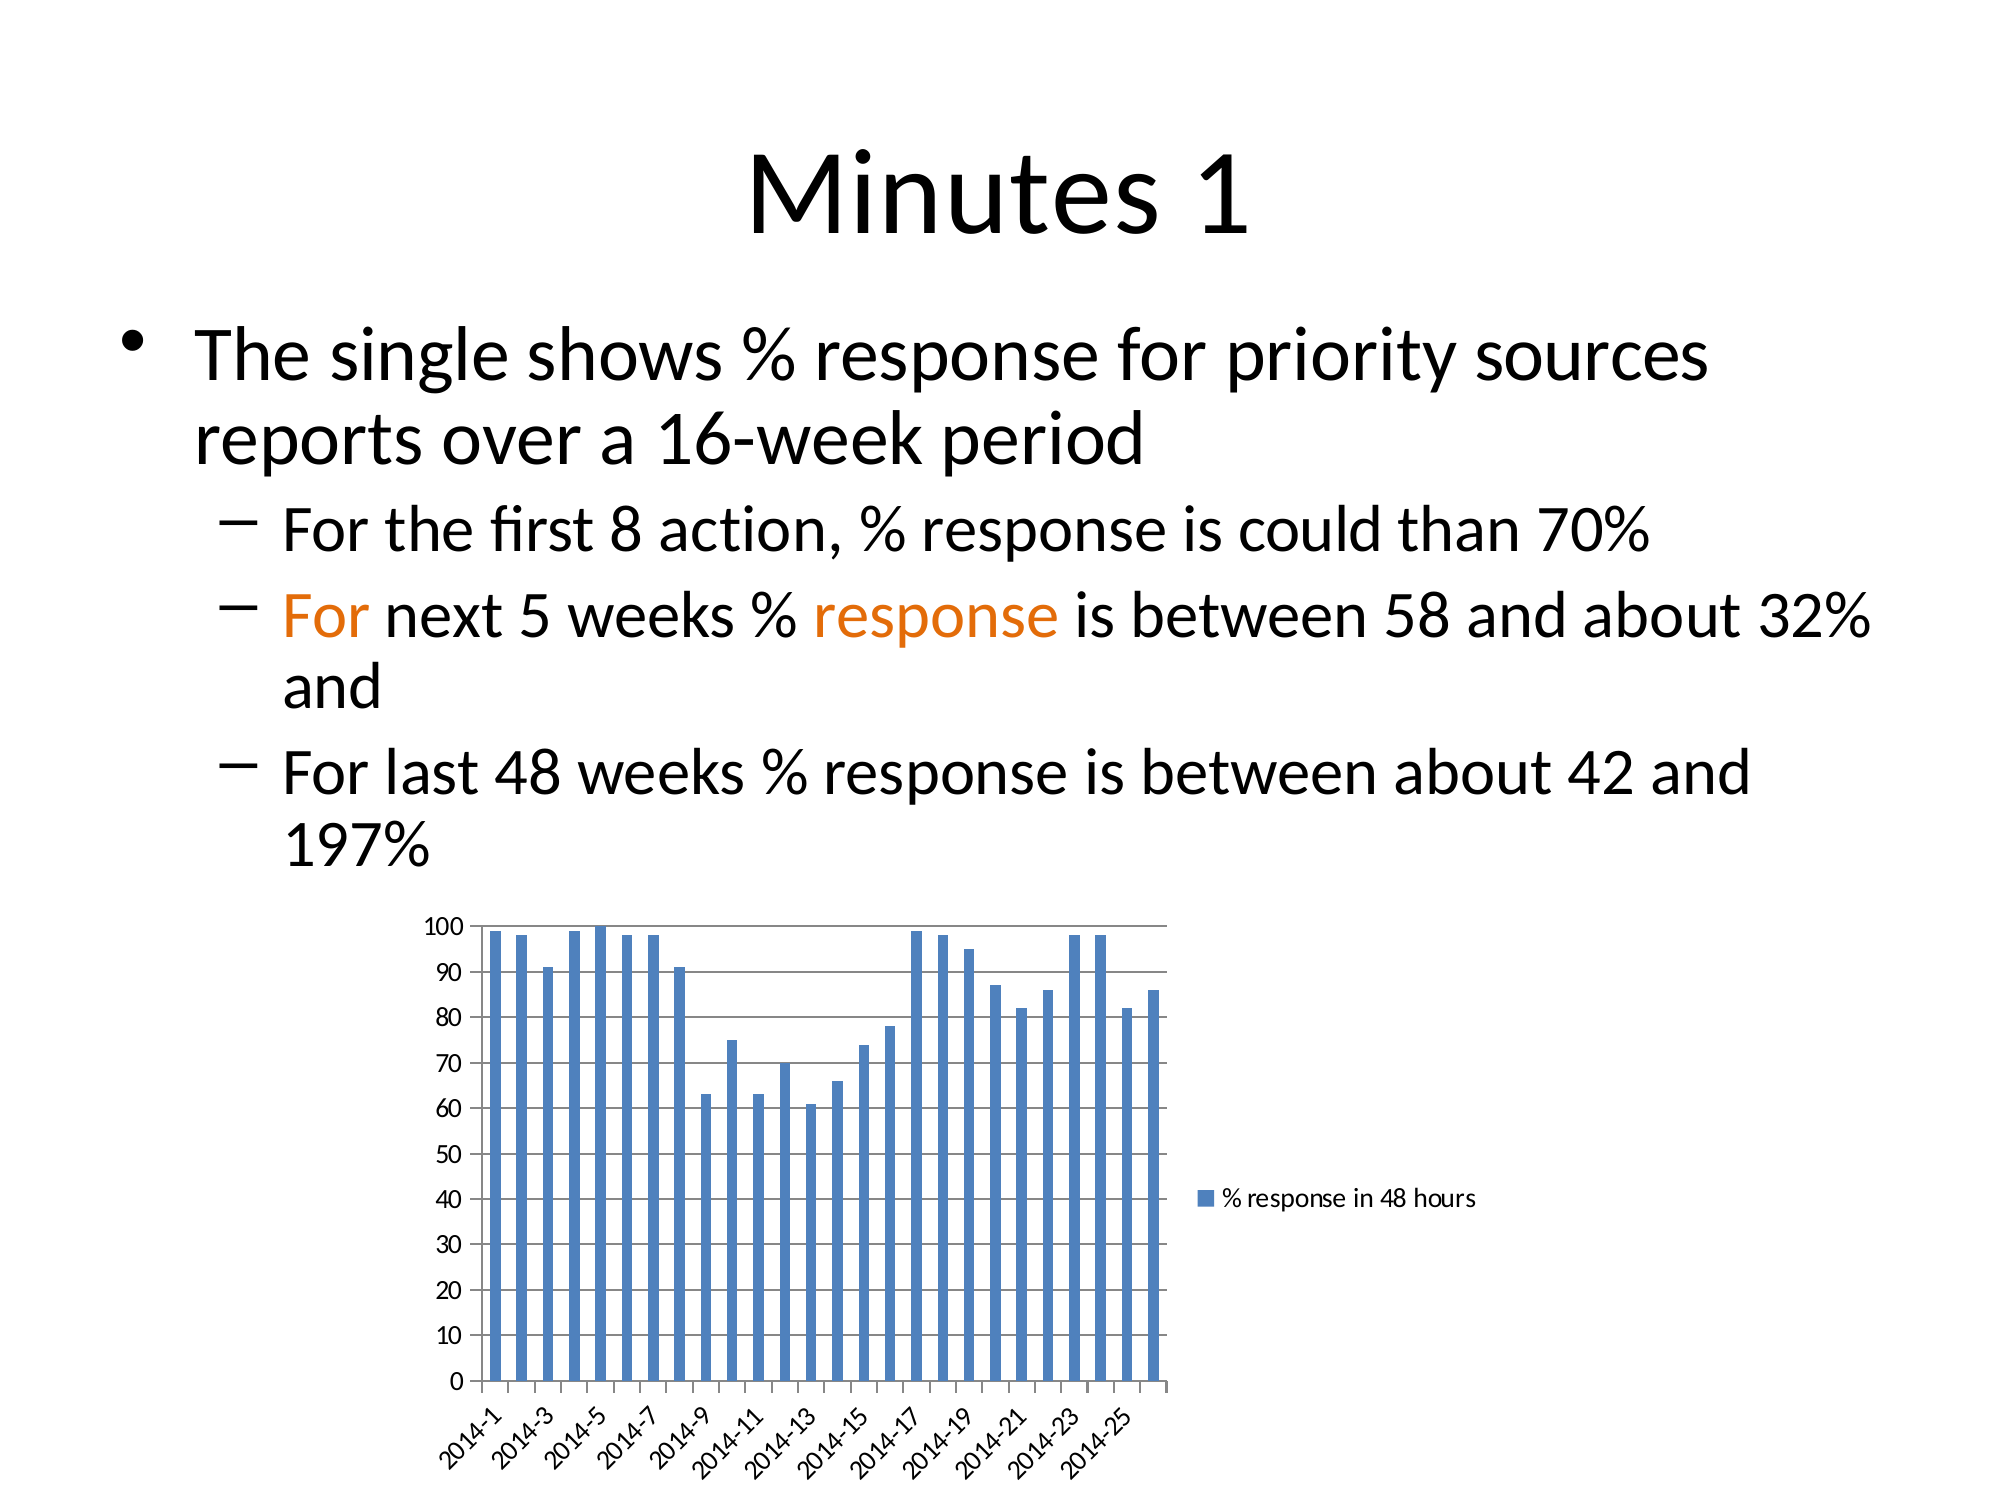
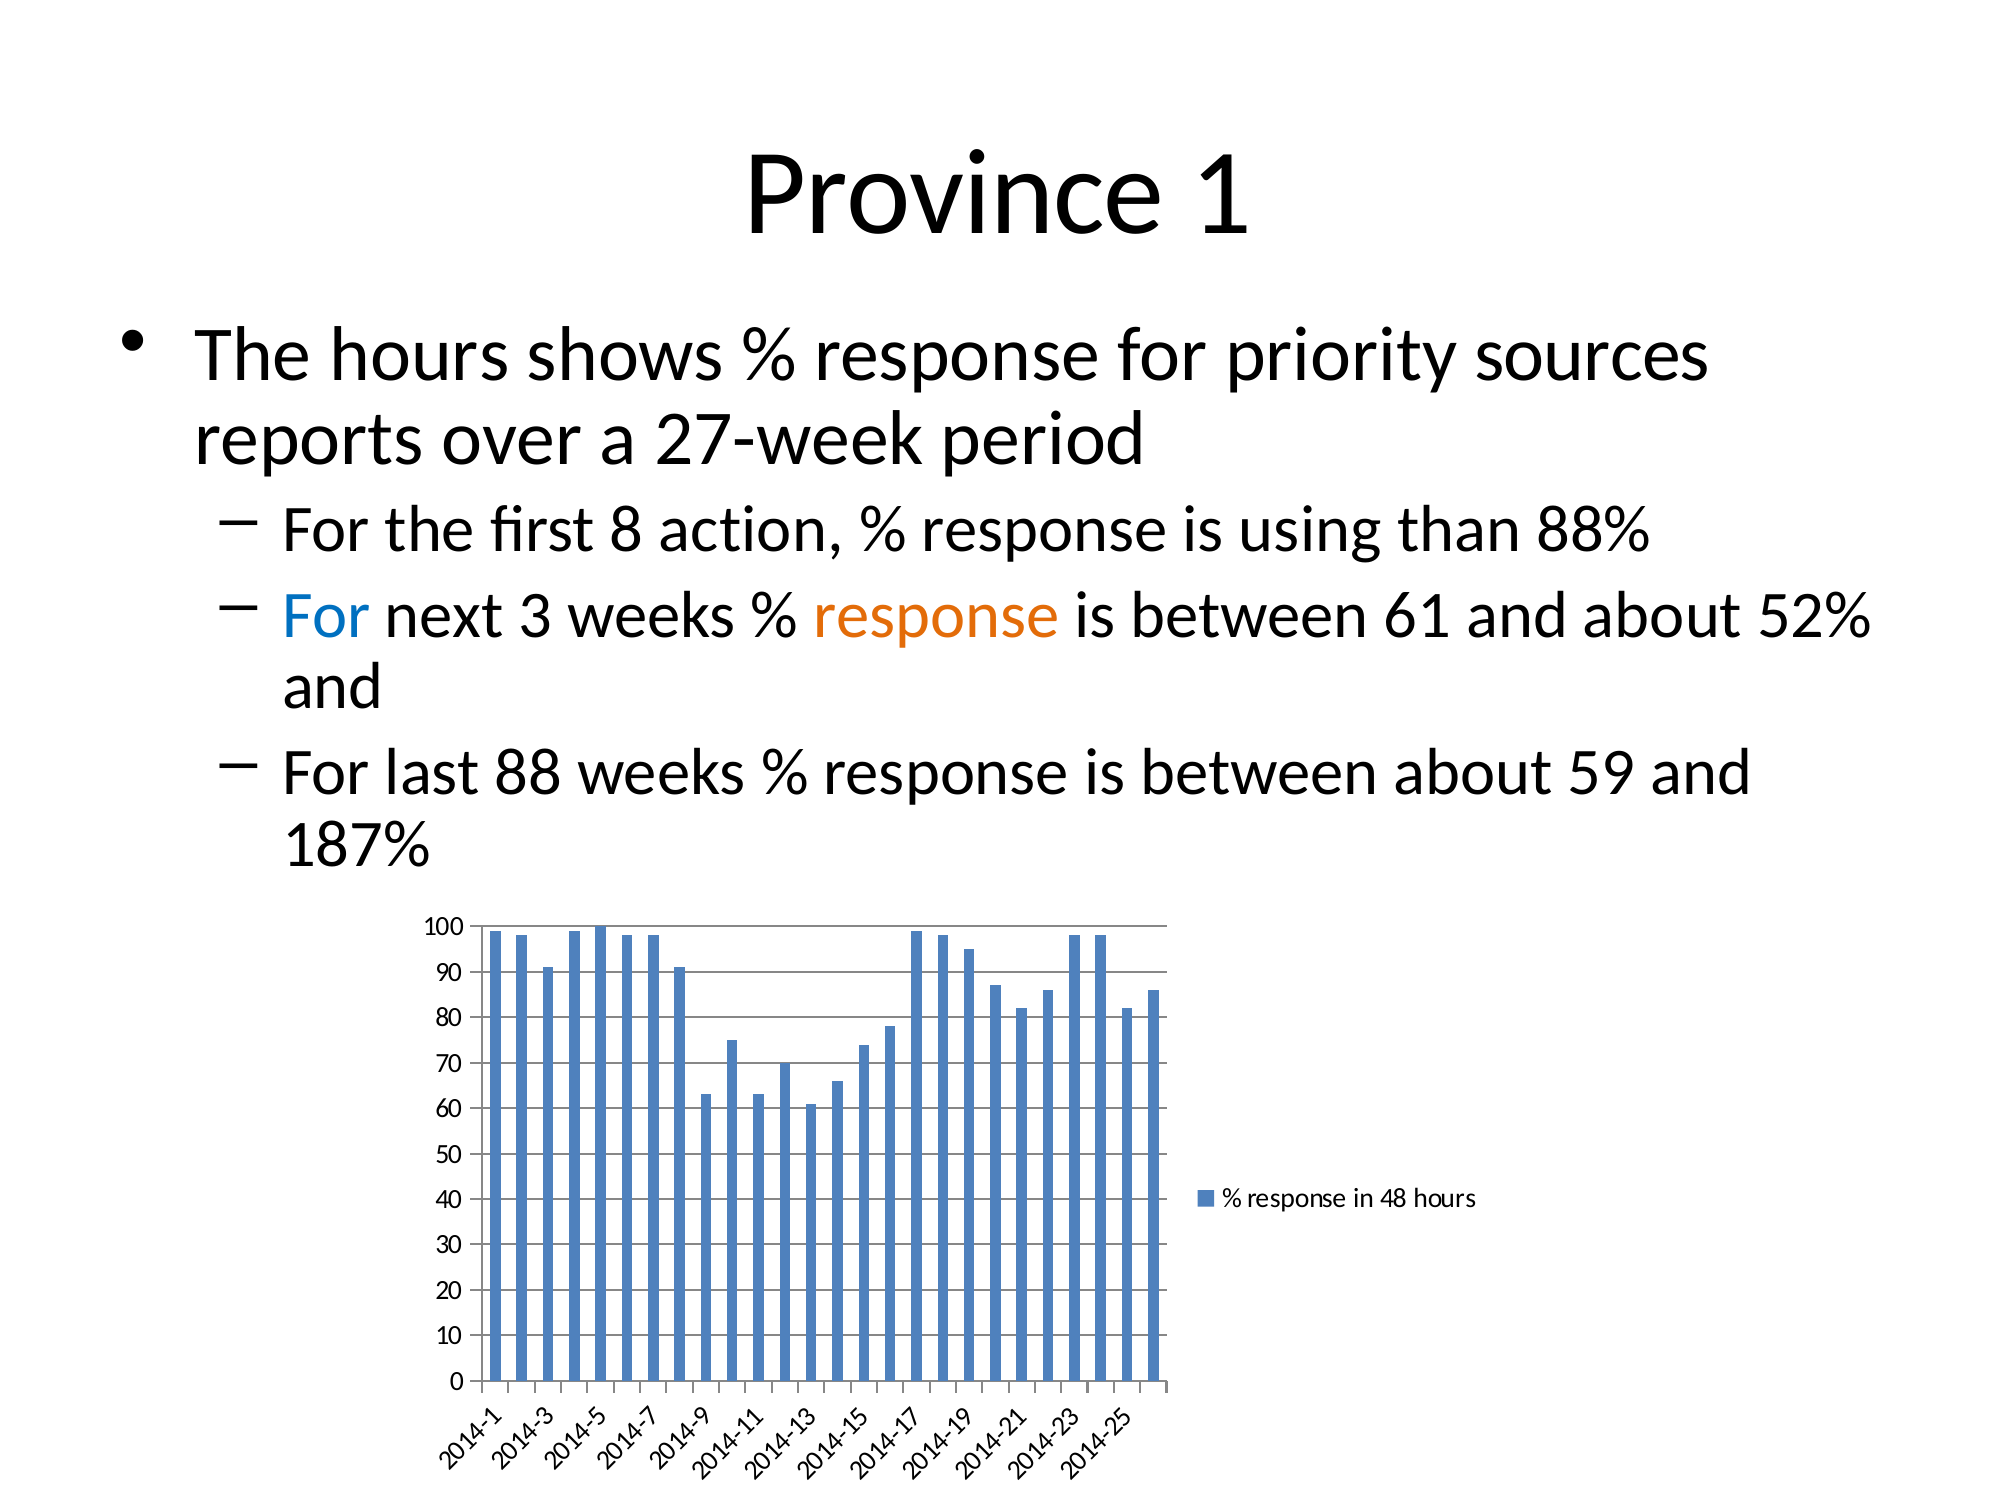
Minutes: Minutes -> Province (954, 193)
The single: single -> hours (419, 355)
16-week: 16-week -> 27-week (789, 439)
could: could -> using (1310, 529)
70%: 70% -> 88% (1594, 529)
For colour: orange -> blue (326, 615)
next 5: 5 -> 3 (535, 615)
58: 58 -> 61 (1418, 615)
32%: 32% -> 52% (1815, 615)
last 48: 48 -> 88 (528, 773)
42: 42 -> 59 (1602, 773)
197%: 197% -> 187% (356, 845)
